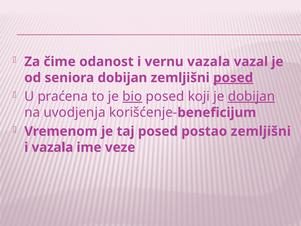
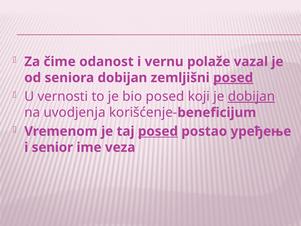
vernu vazala: vazala -> polaže (209, 62)
praćena: praćena -> vernosti (63, 96)
bio underline: present -> none (132, 96)
posed underline: none -> present (158, 131)
postao zemljišni: zemljišni -> уређење (261, 131)
i vazala: vazala -> senior (52, 147)
veze: veze -> veza (120, 147)
